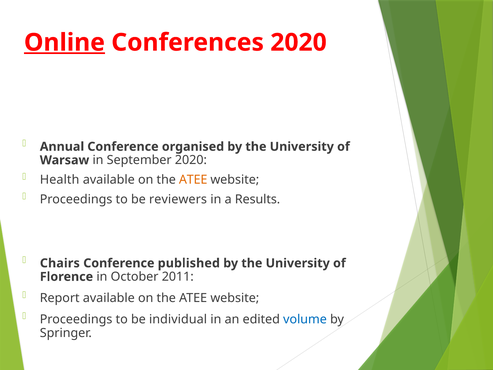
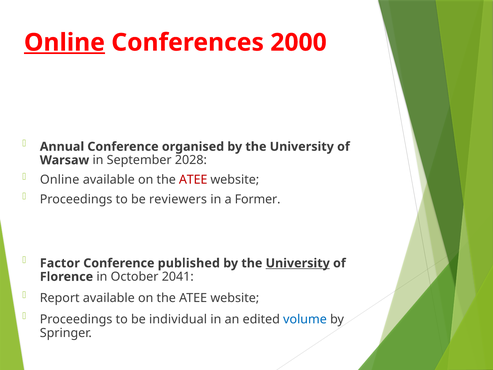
Conferences 2020: 2020 -> 2000 (299, 42)
September 2020: 2020 -> 2028 (191, 160)
Health: Health -> Online (60, 180)
ATEE colour: orange -> red (193, 180)
Results: Results -> Former (258, 199)
Chairs: Chairs -> Factor (60, 263)
University underline: none -> present (298, 263)
2011: 2011 -> 2041 (178, 277)
